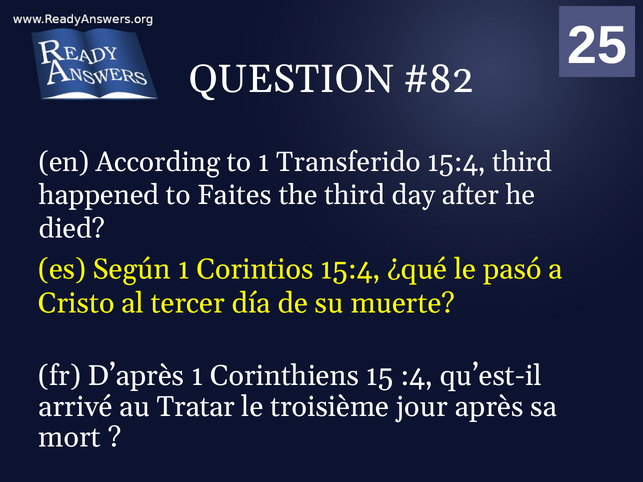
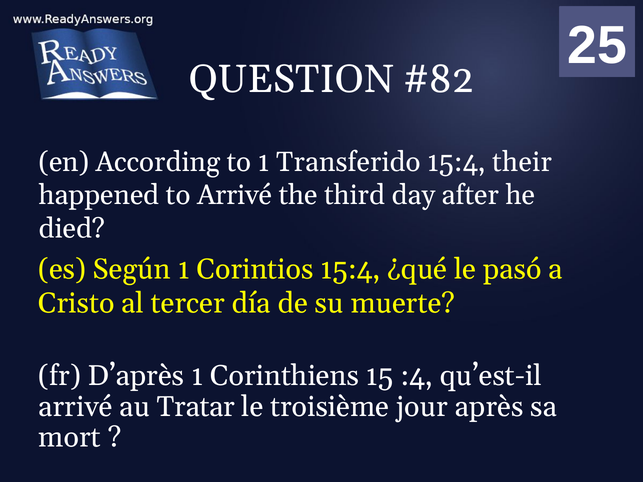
15:4 third: third -> their (522, 162)
to Faites: Faites -> Arrivé (235, 195)
